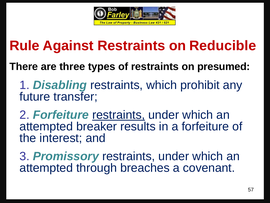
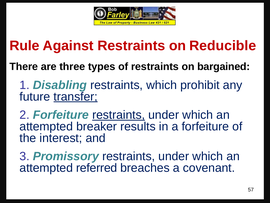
presumed: presumed -> bargained (224, 67)
transfer underline: none -> present (76, 96)
through: through -> referred (97, 168)
